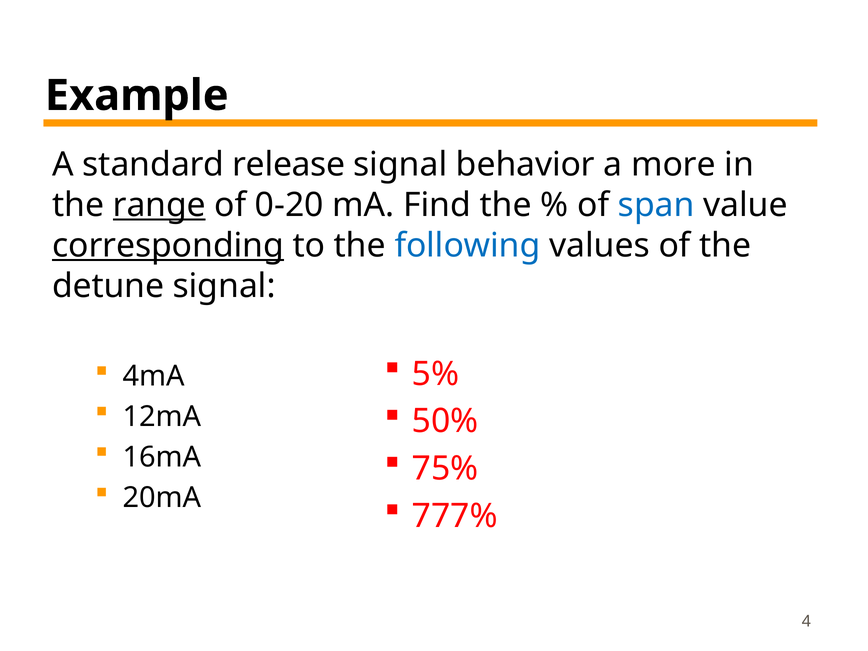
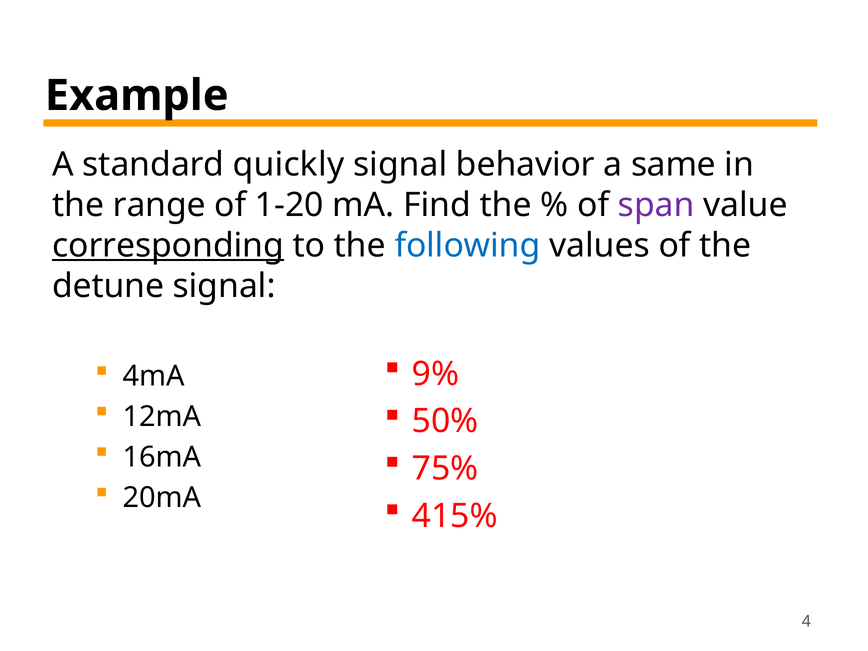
release: release -> quickly (289, 164)
more: more -> same (673, 164)
range underline: present -> none (159, 205)
0-20: 0-20 -> 1-20 (289, 205)
span colour: blue -> purple (656, 205)
5%: 5% -> 9% (435, 374)
777%: 777% -> 415% (455, 516)
